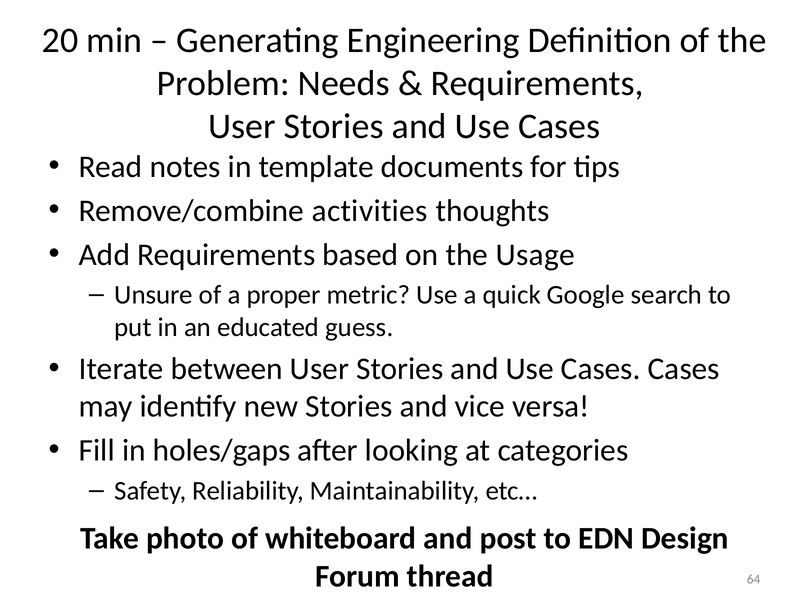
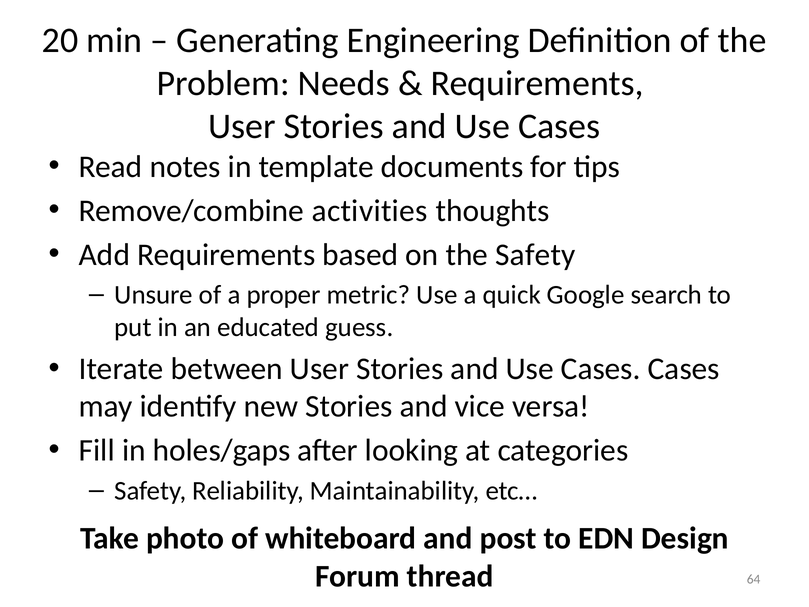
the Usage: Usage -> Safety (535, 255)
